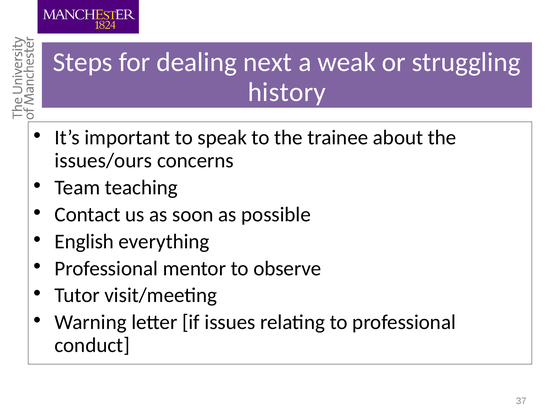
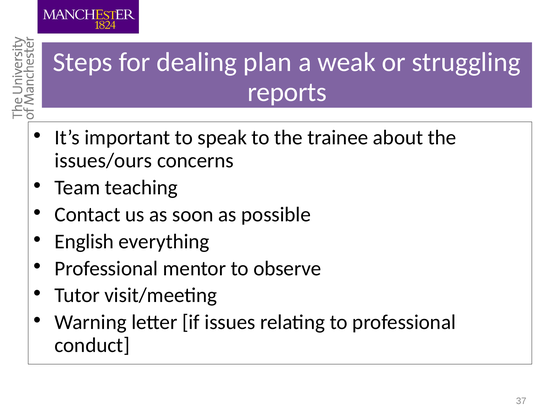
next: next -> plan (267, 62)
history: history -> reports (287, 92)
